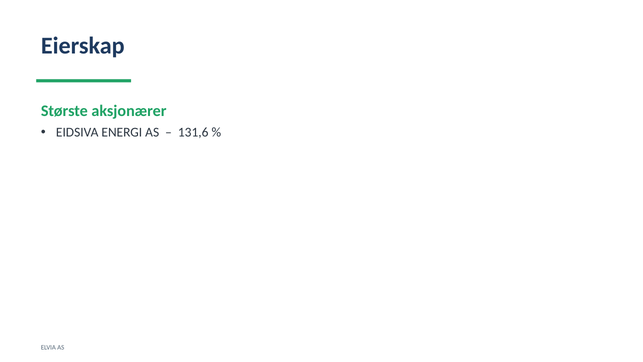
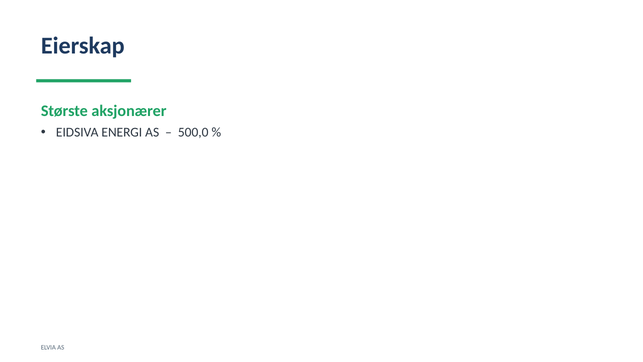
131,6: 131,6 -> 500,0 (193, 132)
